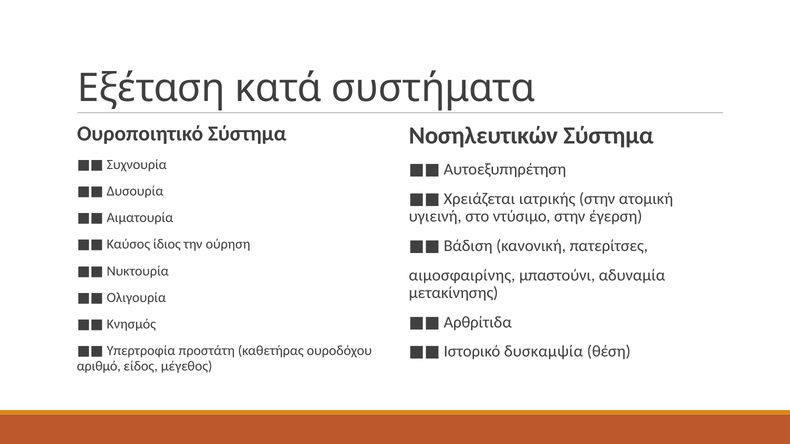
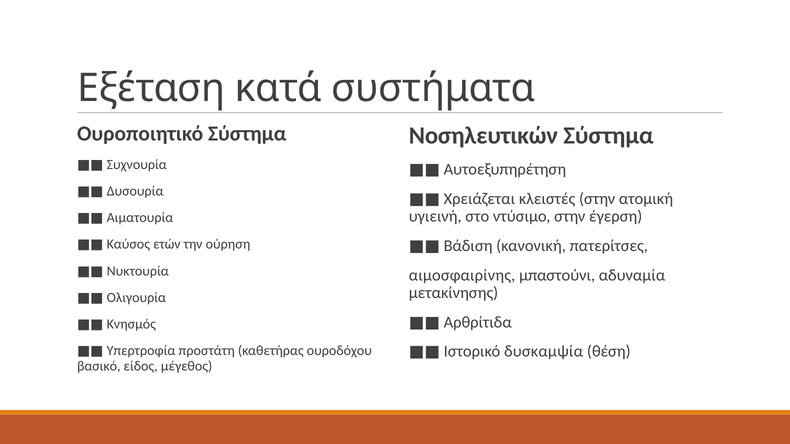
ιατρικής: ιατρικής -> κλειστές (547, 199)
ίδιος: ίδιος -> ετών (167, 245)
αριθμό: αριθμό -> βασικό (99, 366)
